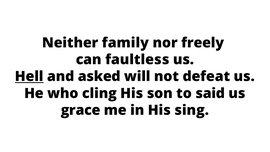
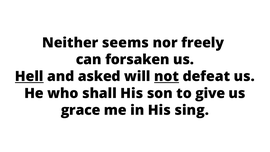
family: family -> seems (125, 43)
faultless: faultless -> forsaken (137, 60)
not underline: none -> present (167, 76)
cling: cling -> shall (99, 93)
said: said -> give (210, 93)
